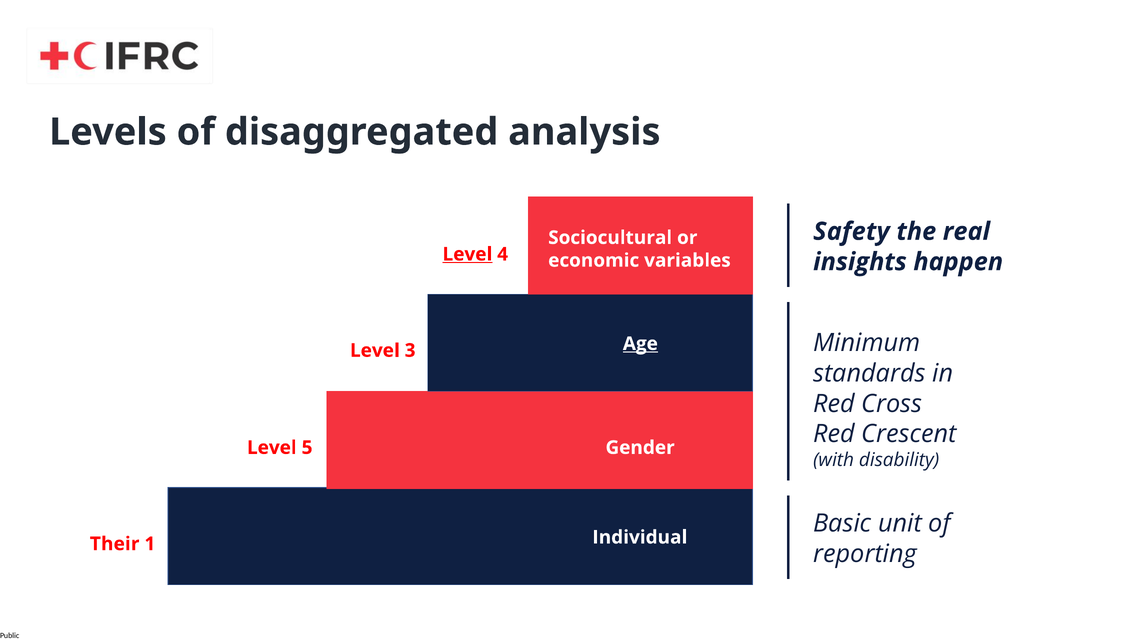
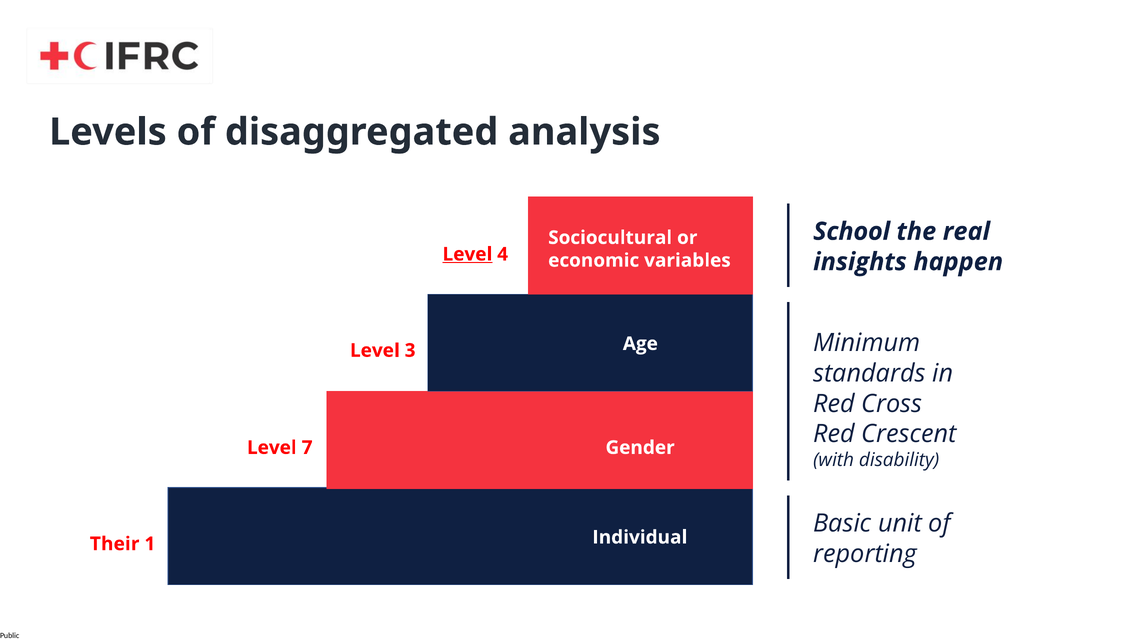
Safety: Safety -> School (852, 232)
Age underline: present -> none (640, 344)
5: 5 -> 7 (307, 448)
